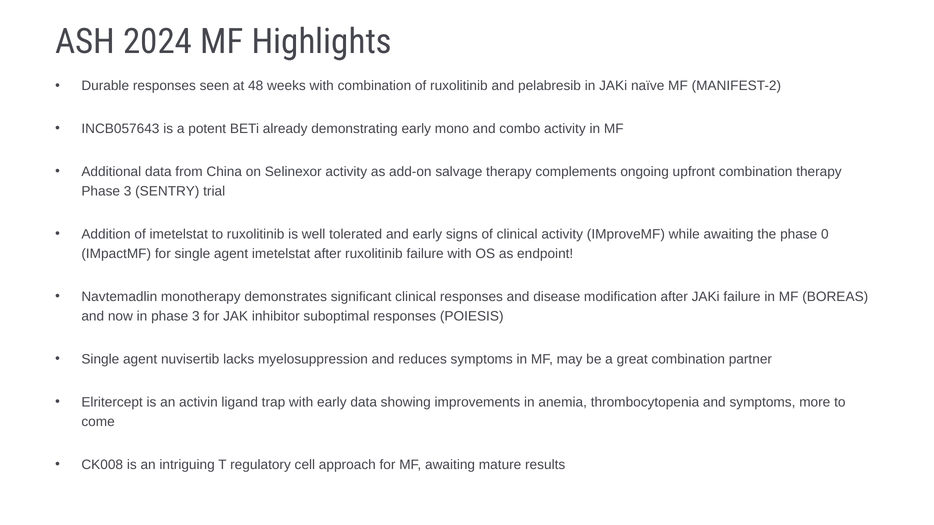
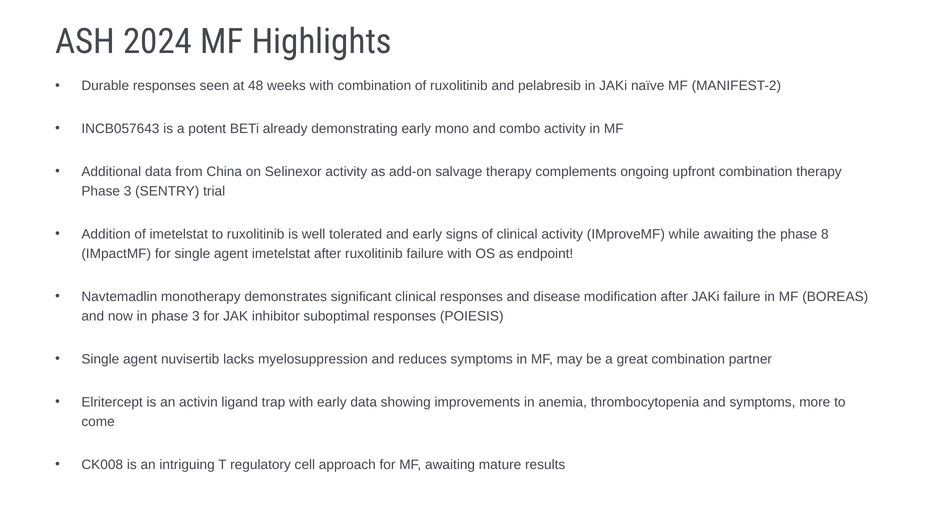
0: 0 -> 8 (825, 234)
